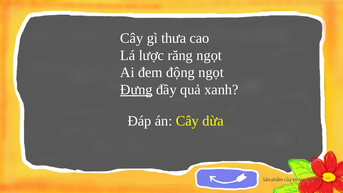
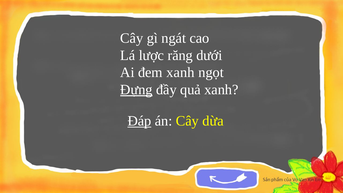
thưa: thưa -> ngát (174, 38)
răng ngọt: ngọt -> dưới (209, 55)
đem động: động -> xanh (180, 72)
Đáp underline: none -> present (139, 121)
